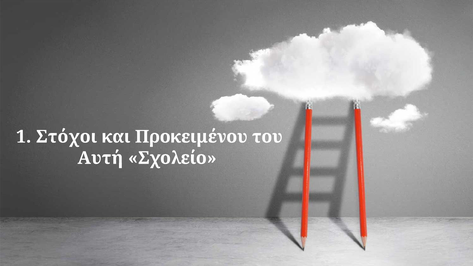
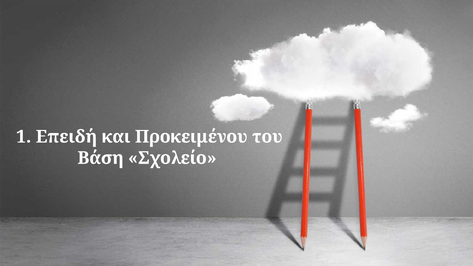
Στόχοι: Στόχοι -> Επειδή (67, 137)
Αυτή: Αυτή -> Βάση (100, 158)
